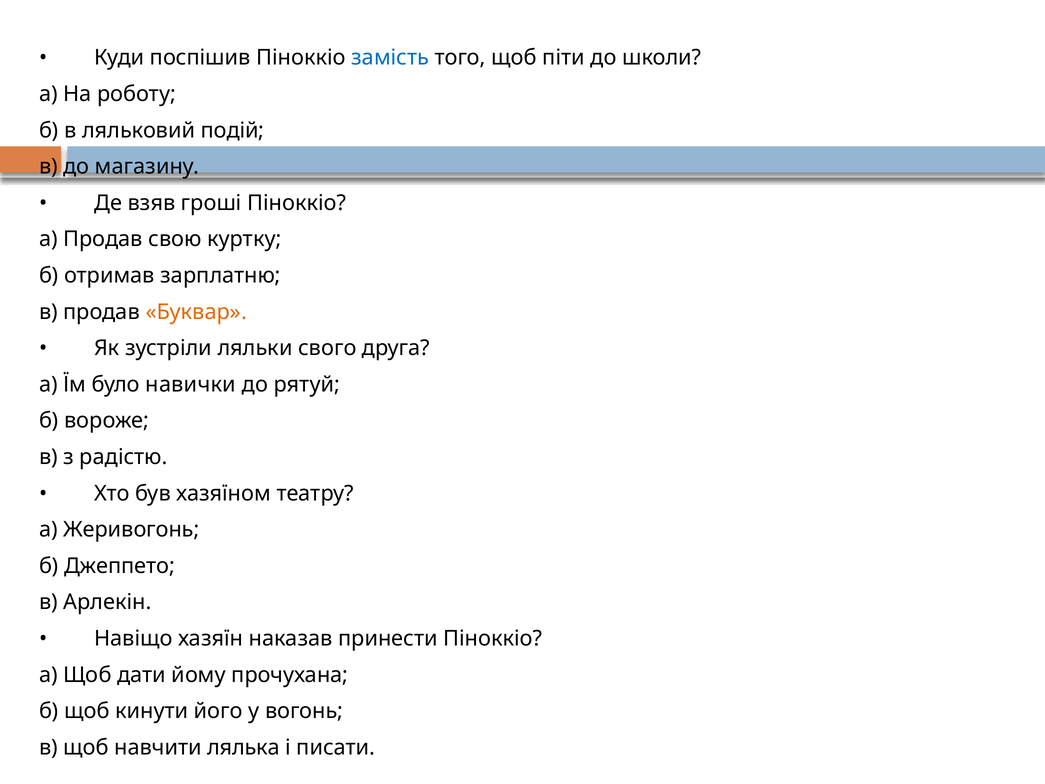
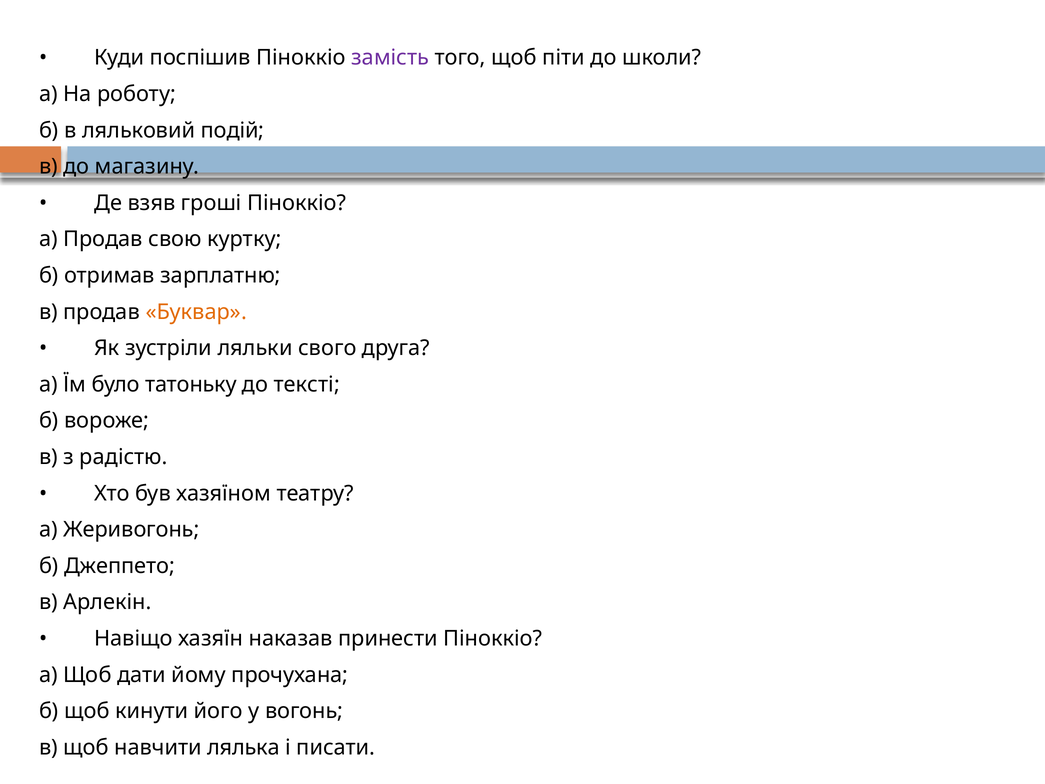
замість colour: blue -> purple (390, 58)
навички: навички -> татоньку (191, 384)
рятуй: рятуй -> тексті (307, 384)
